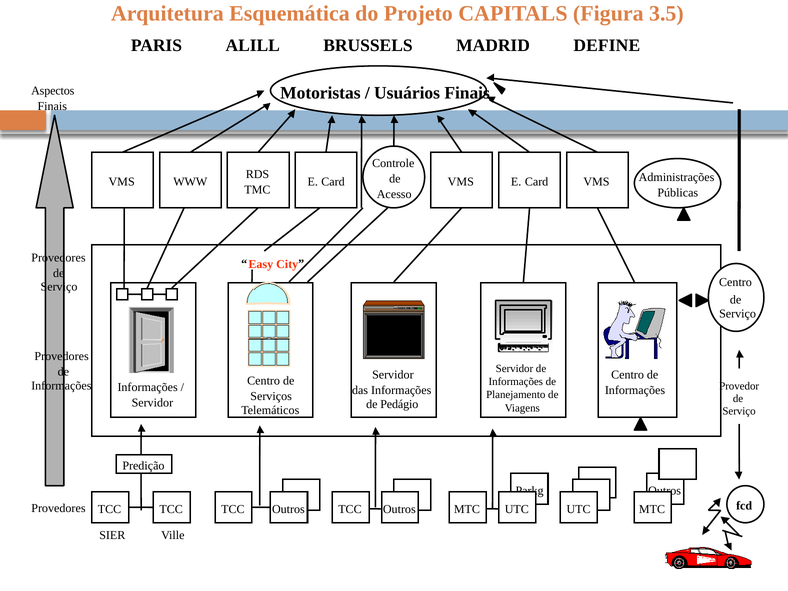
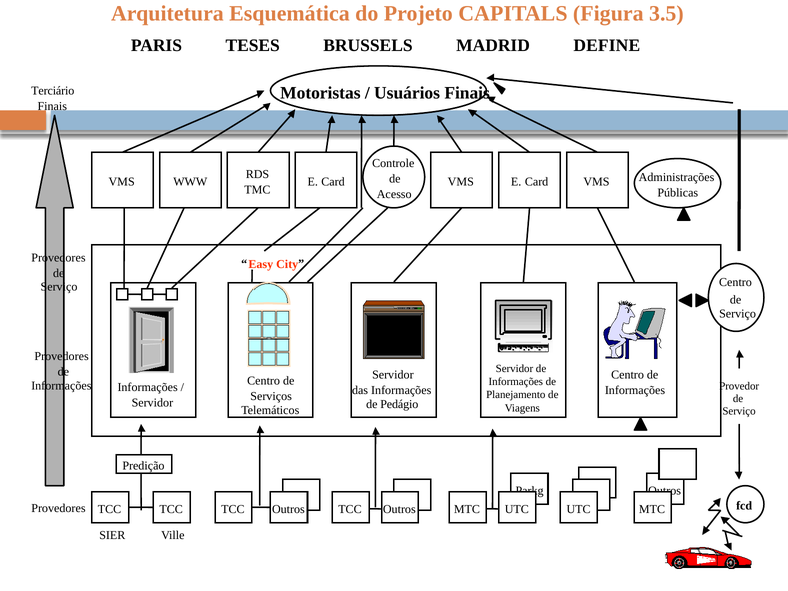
ALILL: ALILL -> TESES (253, 45)
Aspectos: Aspectos -> Terciário (53, 91)
